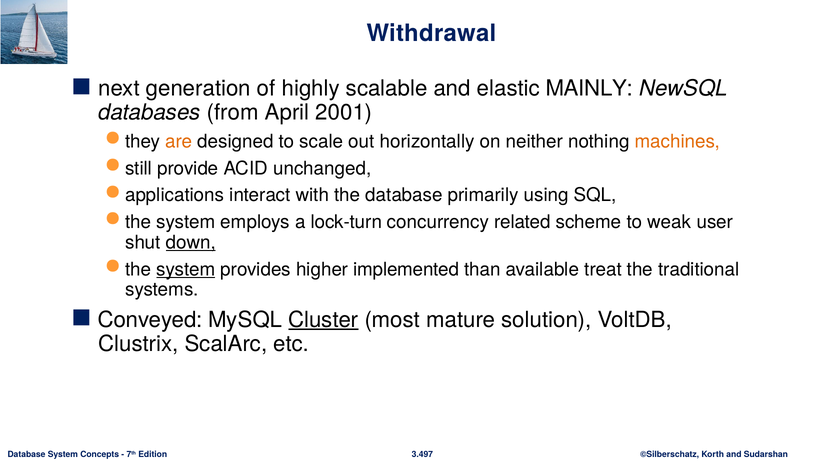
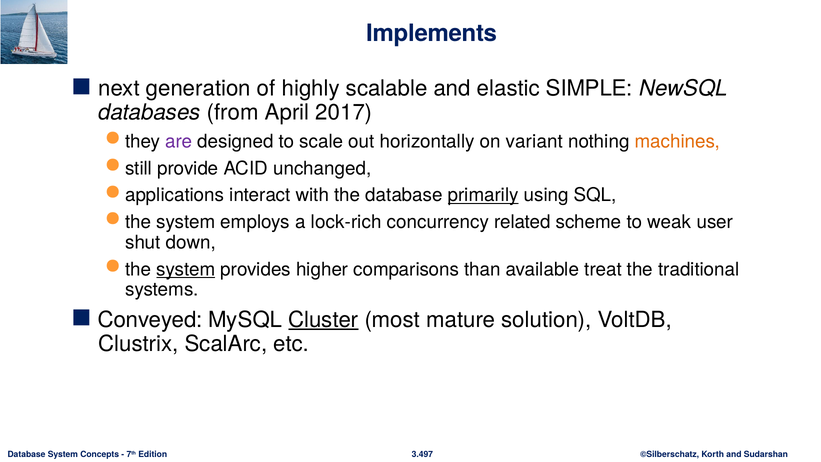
Withdrawal: Withdrawal -> Implements (432, 33)
MAINLY: MAINLY -> SIMPLE (589, 89)
2001: 2001 -> 2017 (344, 113)
are colour: orange -> purple (179, 141)
neither: neither -> variant (534, 141)
primarily underline: none -> present (483, 195)
lock-turn: lock-turn -> lock-rich (346, 222)
down underline: present -> none (191, 242)
implemented: implemented -> comparisons (406, 269)
